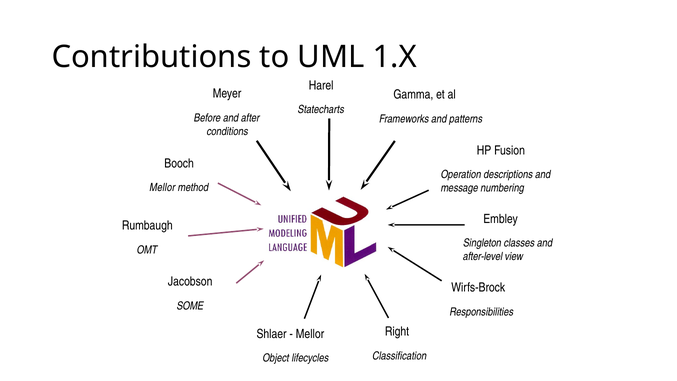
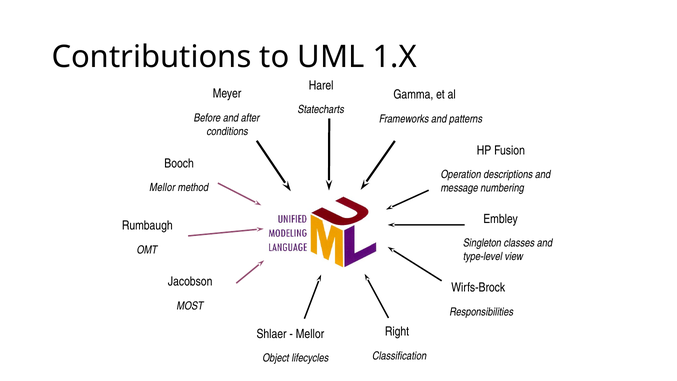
after-level: after-level -> type-level (483, 256)
SOME: SOME -> MOST (190, 306)
